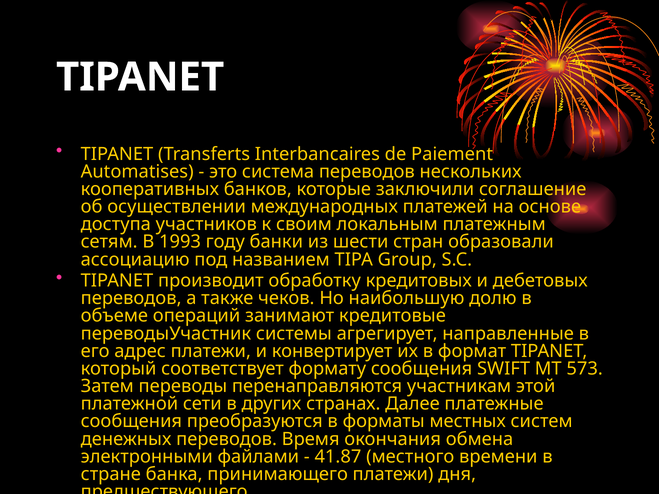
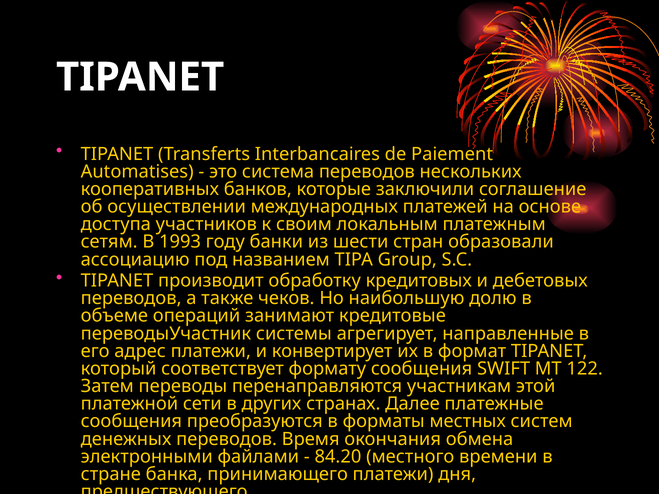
573: 573 -> 122 (585, 369)
41.87: 41.87 -> 84.20 (338, 457)
